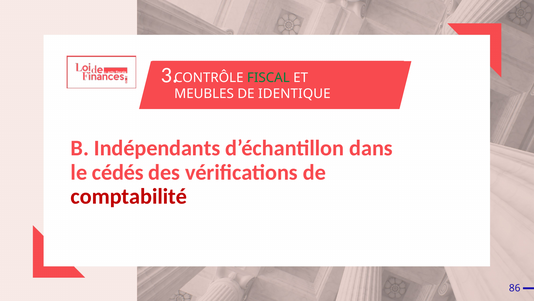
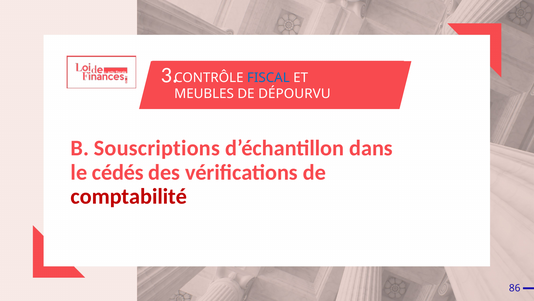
FISCAL colour: green -> blue (268, 78)
IDENTIQUE: IDENTIQUE -> DÉPOURVU (294, 94)
Indépendants: Indépendants -> Souscriptions (157, 148)
